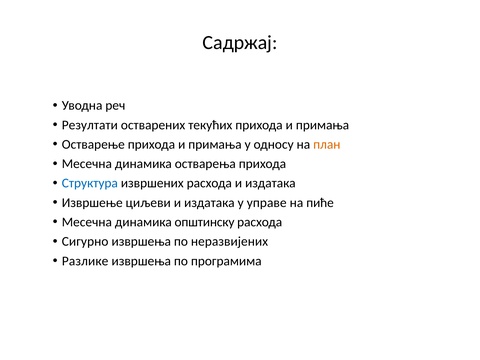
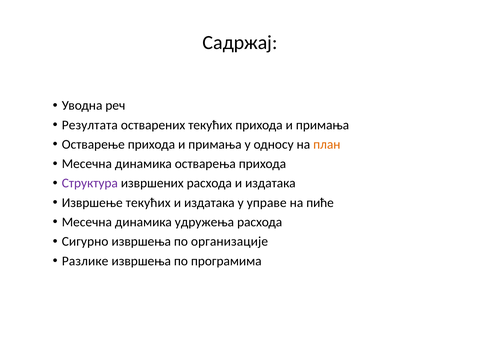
Резултати: Резултати -> Резултата (90, 125)
Структура colour: blue -> purple (90, 183)
Извршење циљеви: циљеви -> текућих (148, 203)
општинску: општинску -> удружења (204, 222)
неразвијених: неразвијених -> организације (229, 242)
